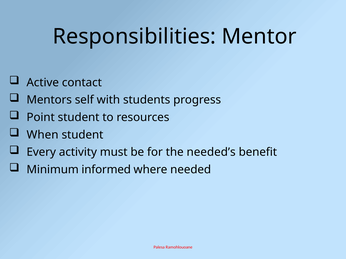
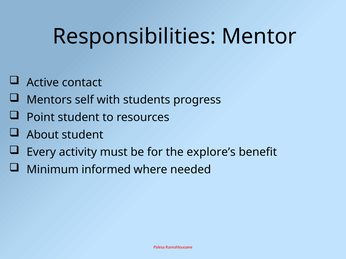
When: When -> About (43, 135)
needed’s: needed’s -> explore’s (211, 152)
